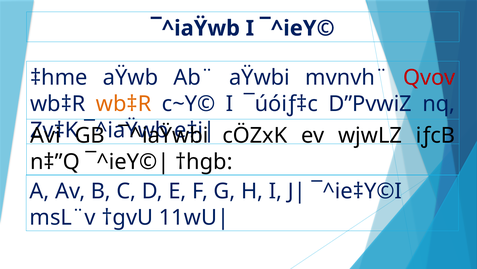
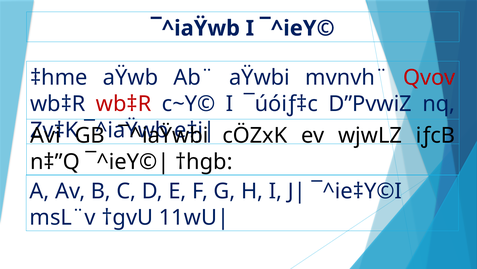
wb‡R colour: orange -> red (124, 104)
